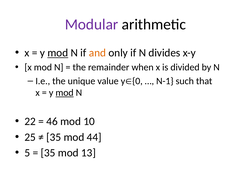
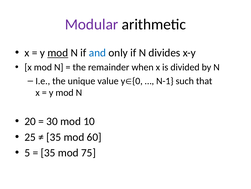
and colour: orange -> blue (97, 53)
mod underline: present -> none (65, 92)
22: 22 -> 20 (30, 121)
46: 46 -> 30 (52, 121)
44: 44 -> 60 (94, 137)
13: 13 -> 75 (89, 152)
